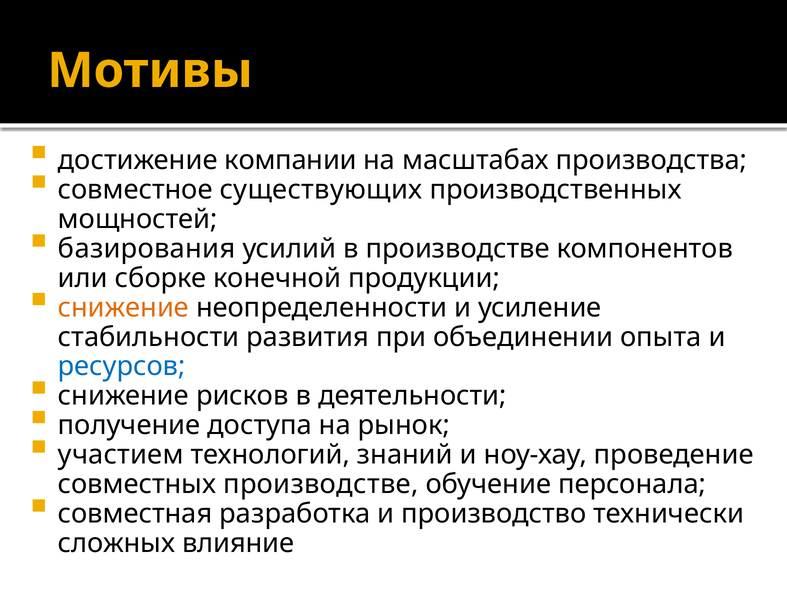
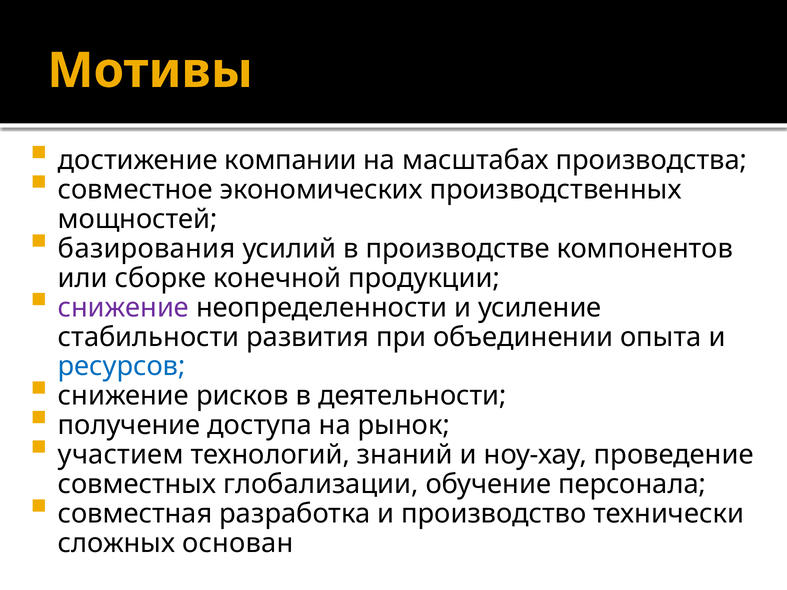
существующих: существующих -> экономических (321, 190)
снижение colour: orange -> purple (123, 308)
совместных производстве: производстве -> глобализации (321, 485)
влияние: влияние -> основан (238, 544)
